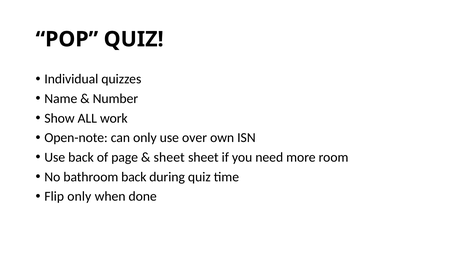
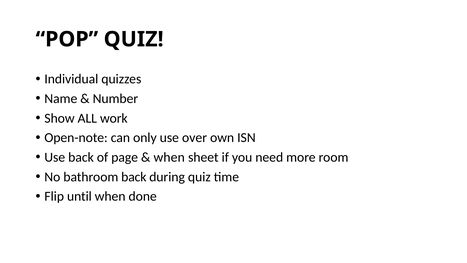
sheet: sheet -> when (169, 157)
Flip only: only -> until (79, 196)
